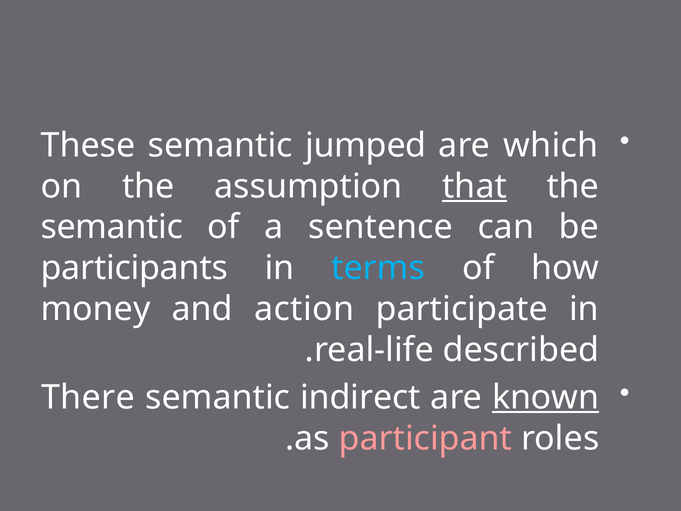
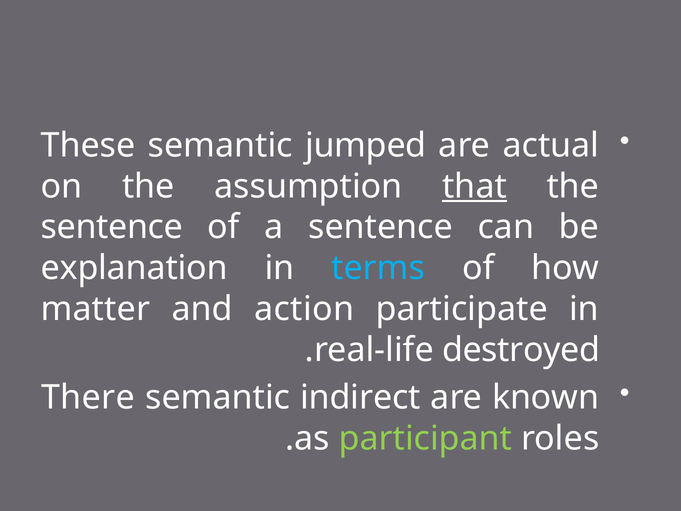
which: which -> actual (551, 145)
semantic: semantic -> sentence (112, 227)
participants: participants -> explanation (134, 268)
money: money -> matter (95, 309)
described: described -> destroyed (521, 350)
known underline: present -> none (546, 397)
participant colour: pink -> light green (425, 438)
